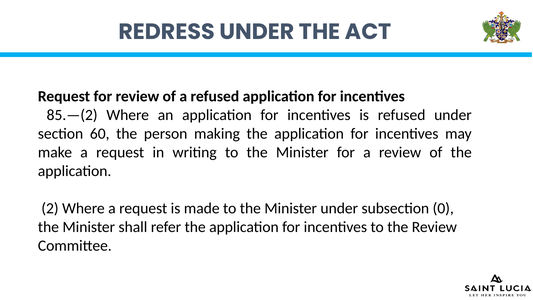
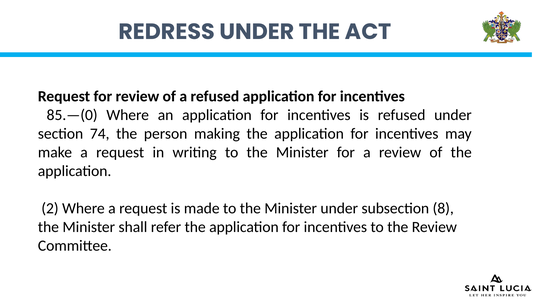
85.—(2: 85.—(2 -> 85.—(0 (72, 115)
60: 60 -> 74 (100, 134)
0: 0 -> 8 (443, 208)
